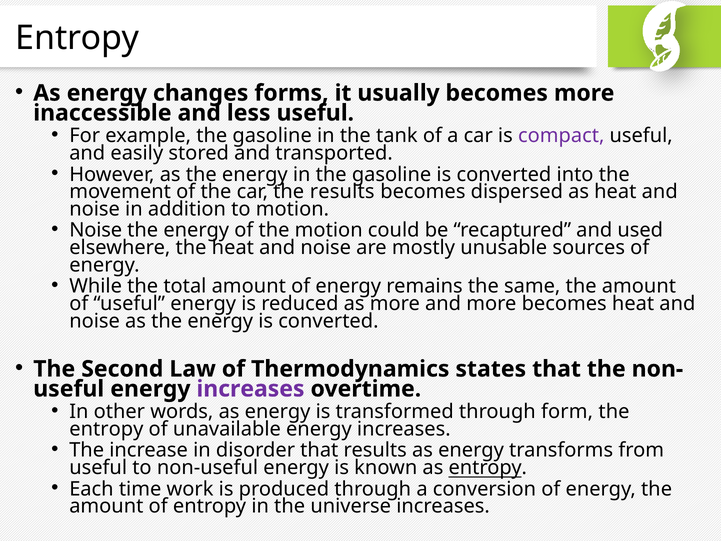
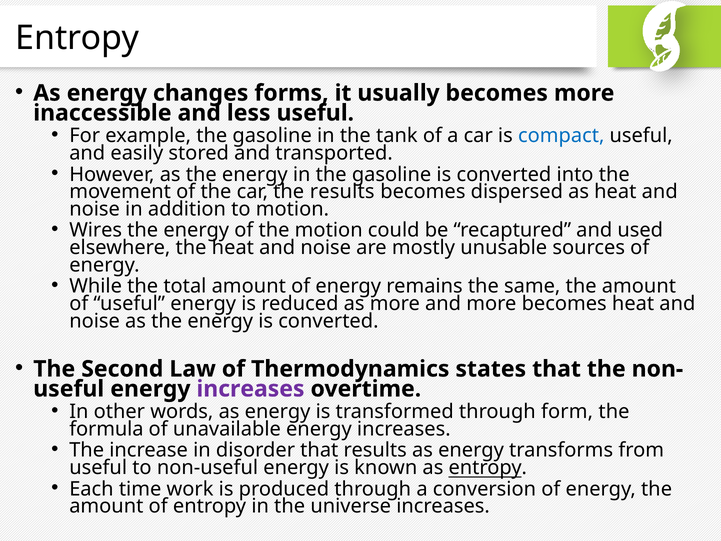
compact colour: purple -> blue (561, 136)
Noise: Noise -> Wires (96, 230)
entropy: entropy -> formula (106, 429)
